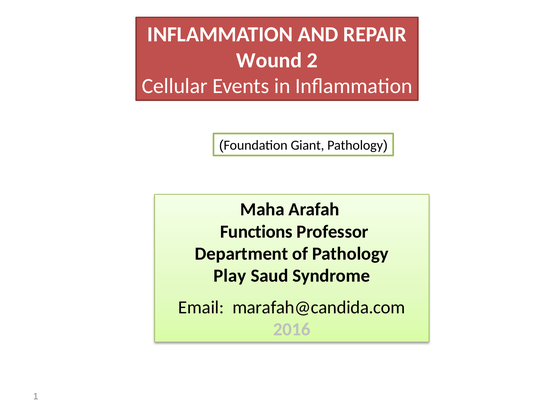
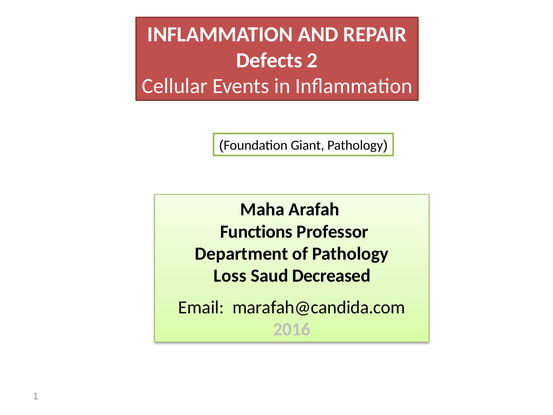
Wound: Wound -> Defects (269, 60)
Play: Play -> Loss (230, 276)
Syndrome: Syndrome -> Decreased (331, 276)
